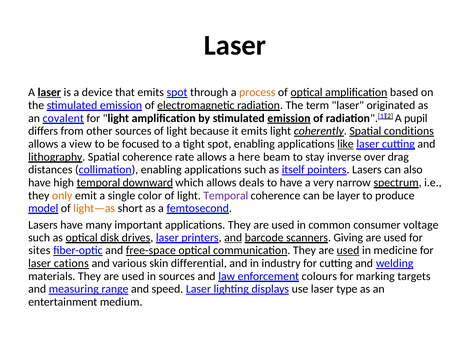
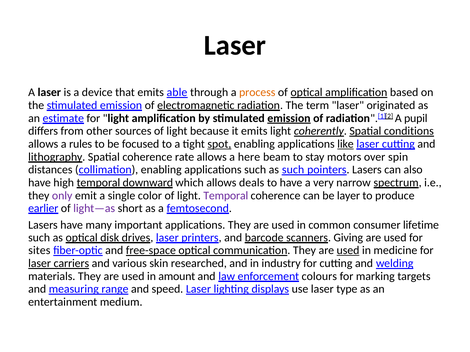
laser underline: present -> none (49, 92)
emits spot: spot -> able (177, 92)
covalent: covalent -> estimate (63, 118)
view: view -> rules (81, 144)
spot underline: none -> present (219, 144)
inverse: inverse -> motors (344, 157)
drag: drag -> spin (398, 157)
as itself: itself -> such (293, 170)
only colour: orange -> purple (62, 196)
model: model -> earlier (43, 208)
light—as colour: orange -> purple (94, 208)
voltage: voltage -> lifetime (421, 225)
and underline: present -> none (233, 238)
cations: cations -> carriers (71, 264)
differential: differential -> researched (199, 264)
in sources: sources -> amount (177, 277)
